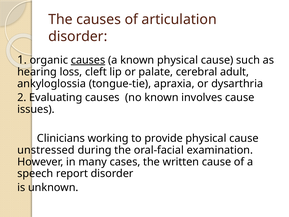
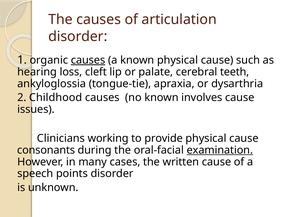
adult: adult -> teeth (235, 72)
Evaluating: Evaluating -> Childhood (56, 97)
unstressed: unstressed -> consonants (46, 150)
examination underline: none -> present (220, 150)
report: report -> points (72, 173)
